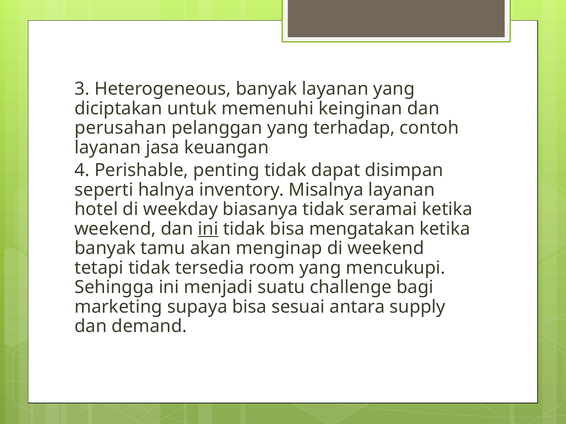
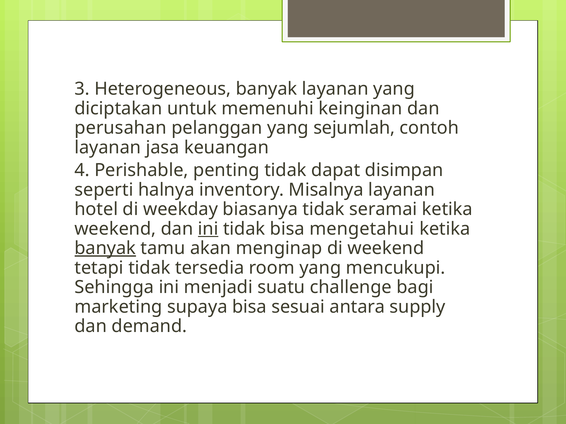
terhadap: terhadap -> sejumlah (354, 128)
mengatakan: mengatakan -> mengetahui (362, 229)
banyak underline: none -> present (105, 249)
